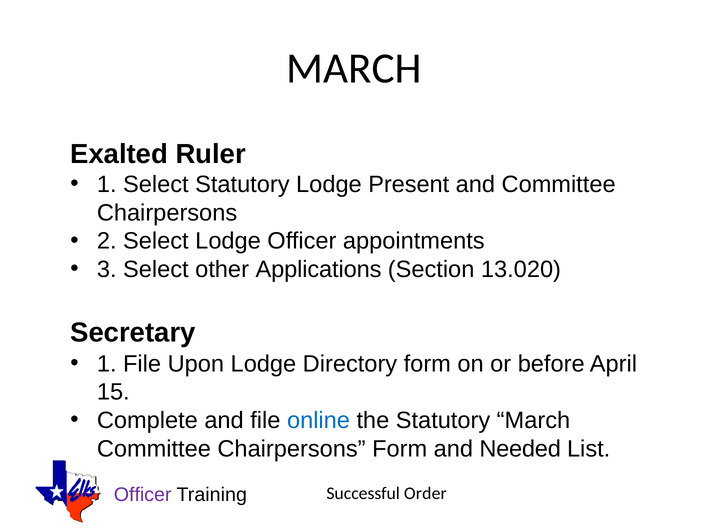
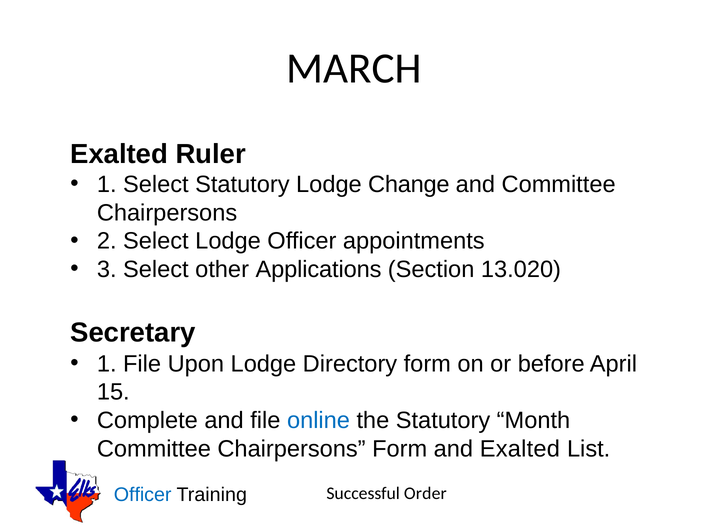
Present: Present -> Change (409, 184)
Statutory March: March -> Month (533, 420)
and Needed: Needed -> Exalted (520, 449)
Officer colour: purple -> blue (143, 495)
